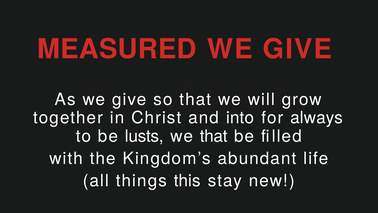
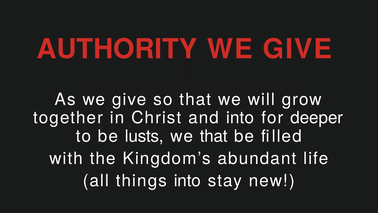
MEASURED: MEASURED -> AUTHORITY (117, 49)
always: always -> deeper (317, 118)
things this: this -> into (187, 180)
